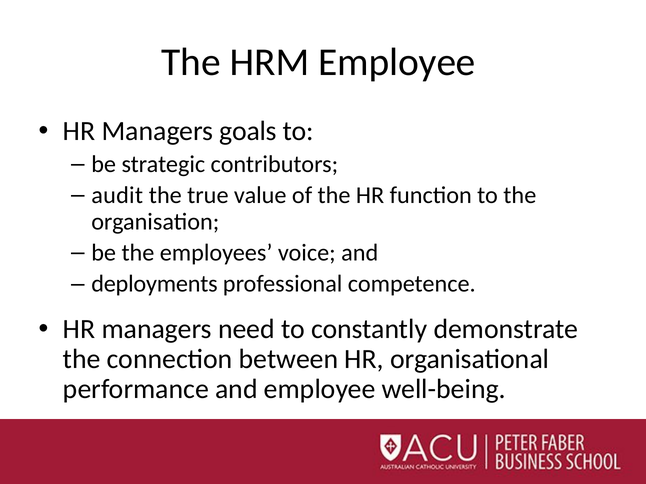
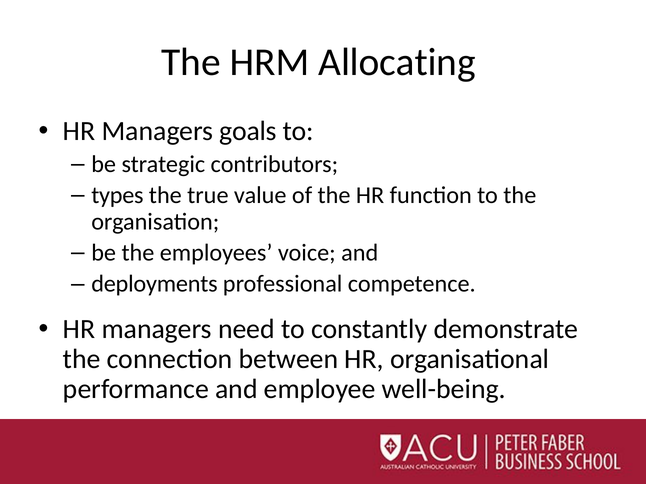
HRM Employee: Employee -> Allocating (397, 63)
audit: audit -> types (117, 196)
